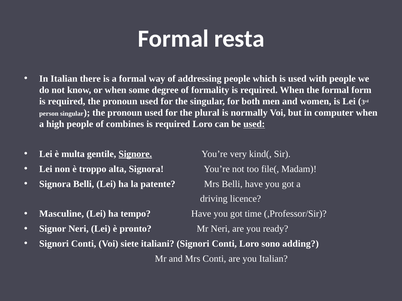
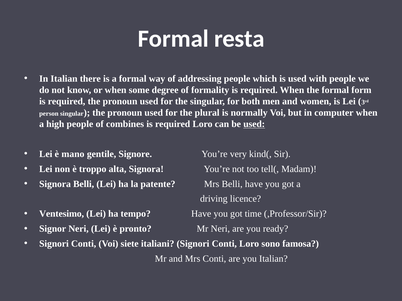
multa: multa -> mano (73, 154)
Signore underline: present -> none (135, 154)
file(: file( -> tell( (270, 169)
Masculine: Masculine -> Ventesimo (62, 214)
adding: adding -> famosa (301, 244)
